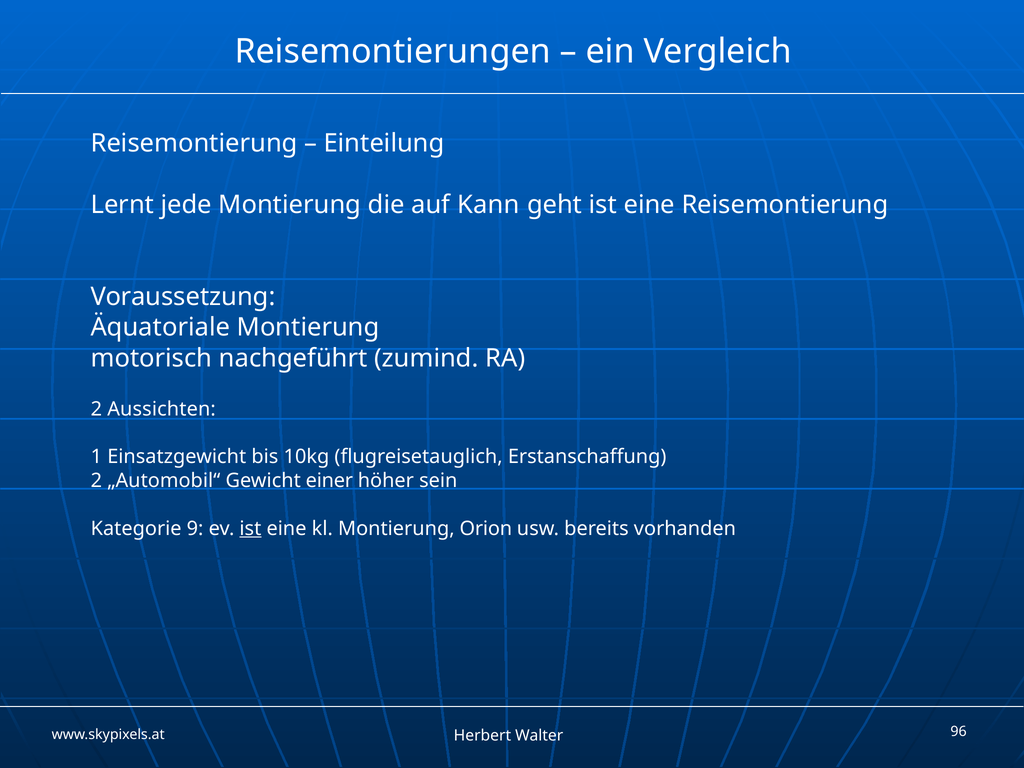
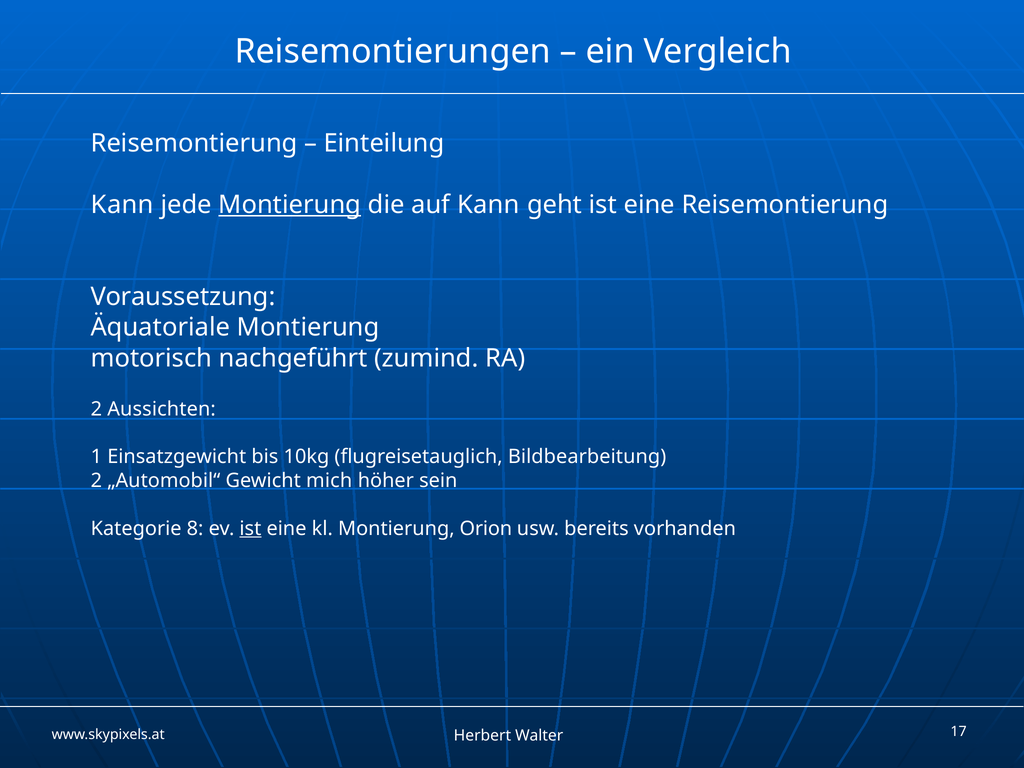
Lernt: Lernt -> Kann (122, 205)
Montierung underline: none -> present (290, 205)
Erstanschaffung: Erstanschaffung -> Bildbearbeitung (587, 457)
einer: einer -> mich (329, 481)
9: 9 -> 8 (195, 529)
96: 96 -> 17 (959, 731)
